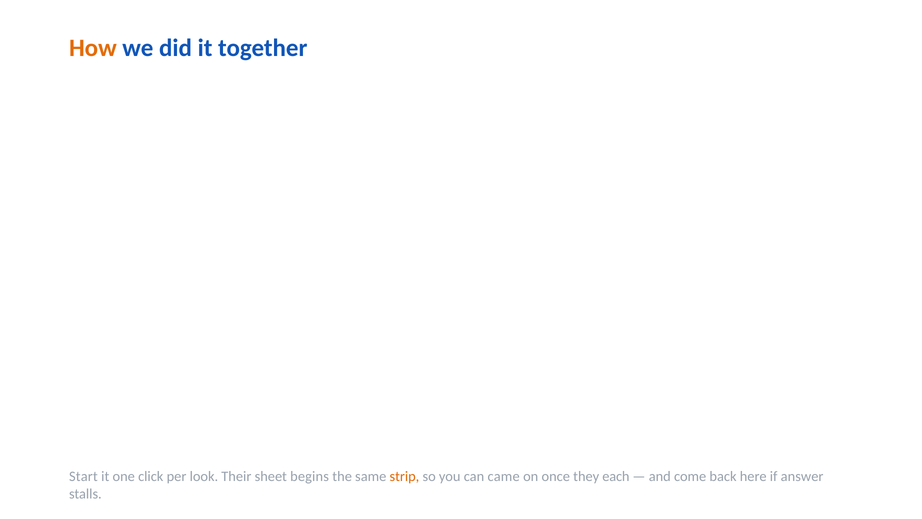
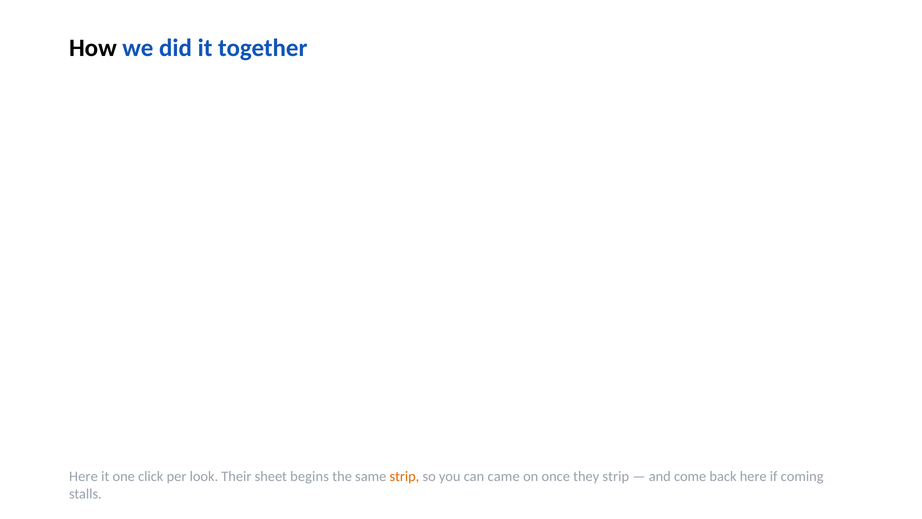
How colour: orange -> black (93, 48)
Start: Start -> Here (83, 476)
they each: each -> strip (616, 476)
answer: answer -> coming (802, 476)
